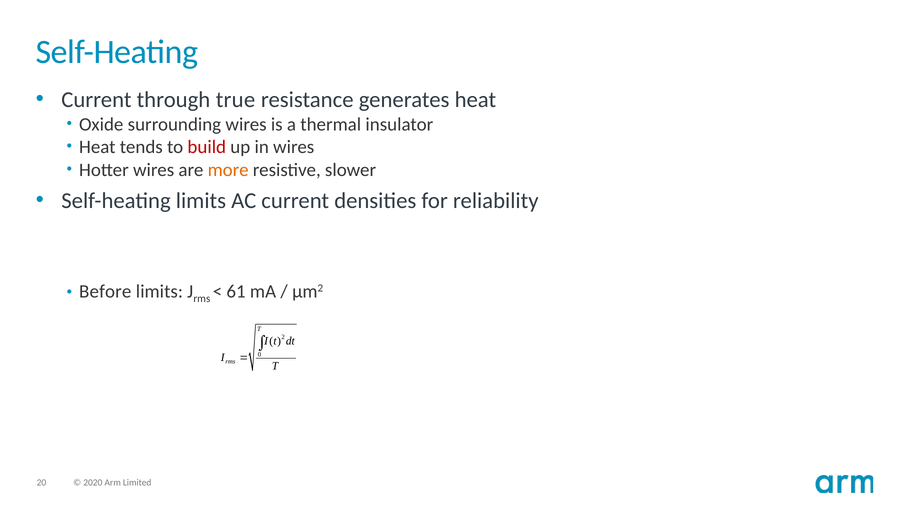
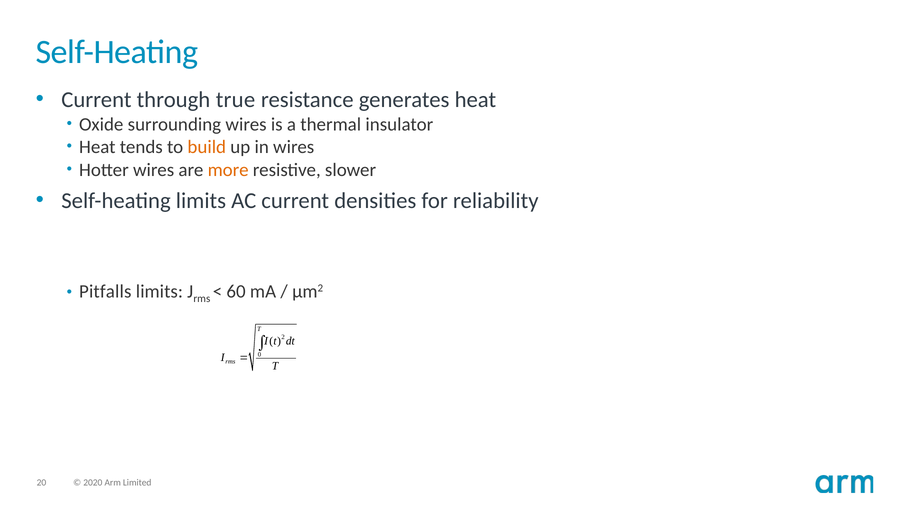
build colour: red -> orange (207, 147)
Before: Before -> Pitfalls (105, 292)
61: 61 -> 60 (236, 292)
